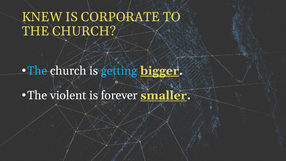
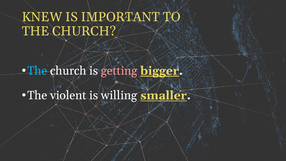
CORPORATE: CORPORATE -> IMPORTANT (120, 17)
getting colour: light blue -> pink (119, 71)
forever: forever -> willing (119, 95)
